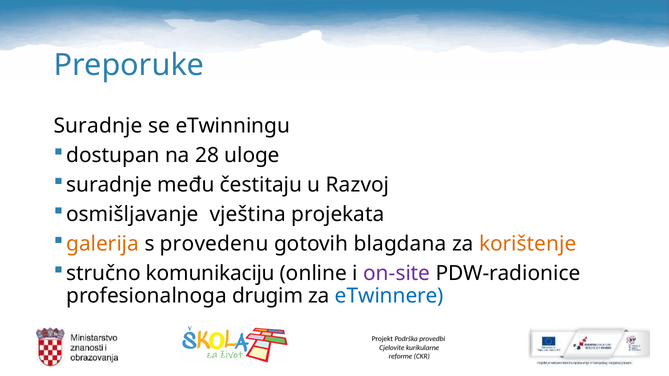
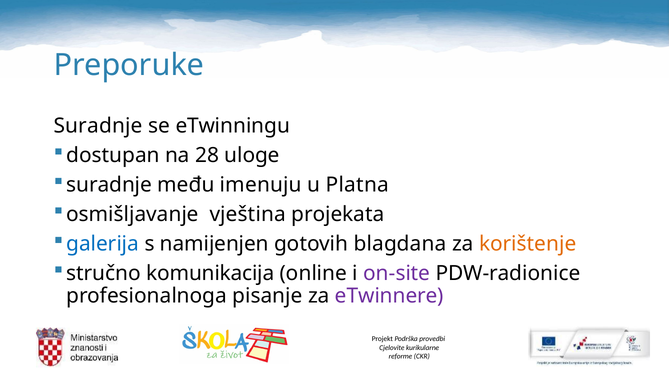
čestitaju: čestitaju -> imenuju (261, 185)
Razvoj: Razvoj -> Platna (357, 185)
galerija colour: orange -> blue (103, 244)
provedenu: provedenu -> namijenjen (214, 244)
komunikaciju: komunikaciju -> komunikacija (210, 273)
drugim: drugim -> pisanje (268, 296)
eTwinnere colour: blue -> purple (389, 296)
